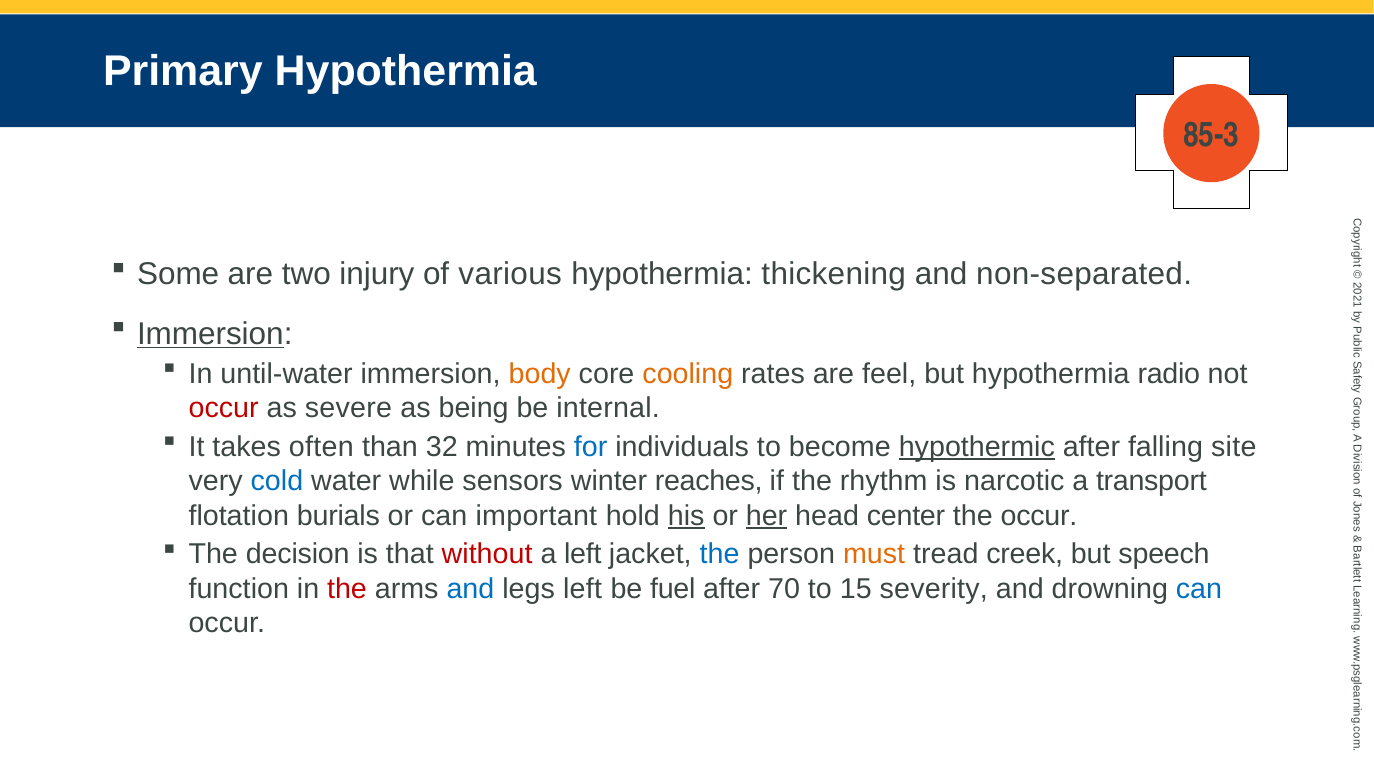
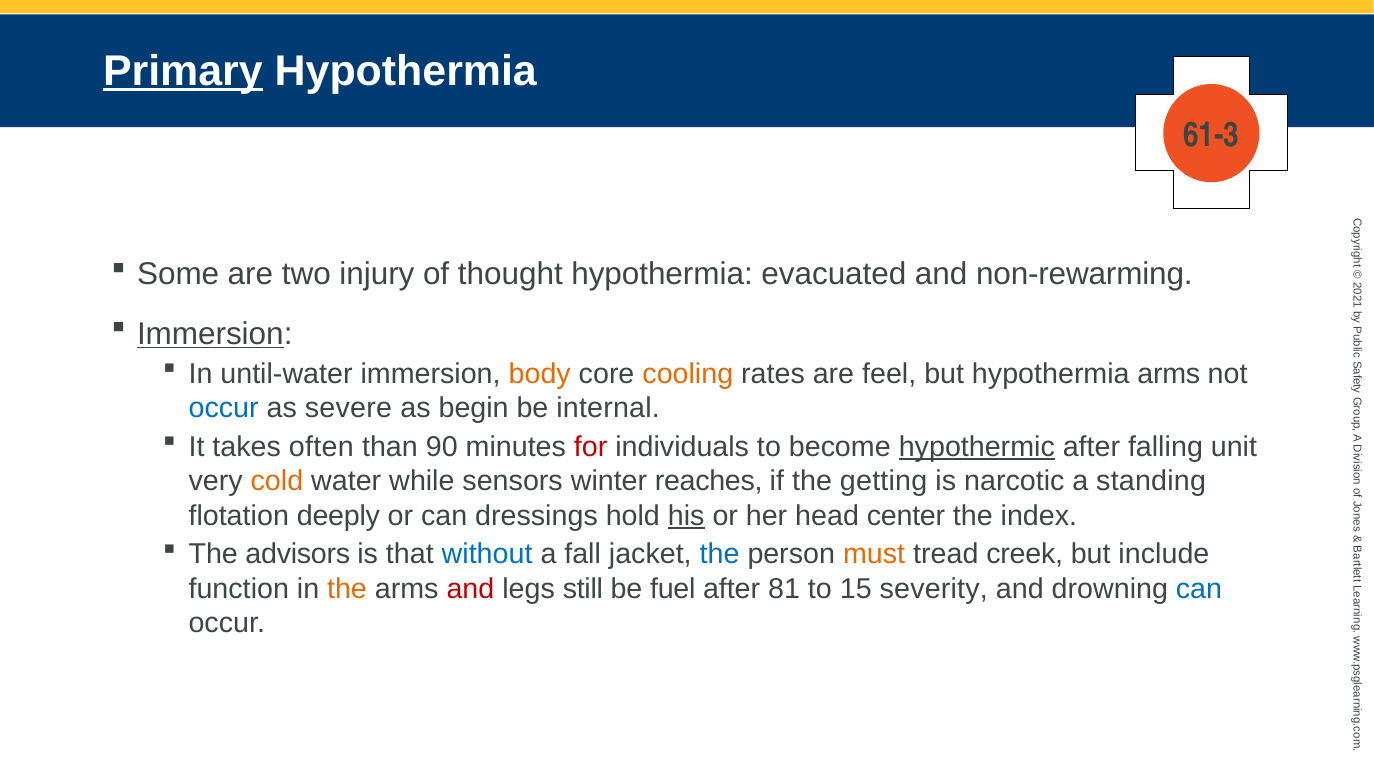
Primary underline: none -> present (183, 71)
85-3: 85-3 -> 61-3 (1211, 135)
various: various -> thought (510, 274)
thickening: thickening -> evacuated (834, 274)
non-separated: non-separated -> non-rewarming (1084, 274)
hypothermia radio: radio -> arms (1169, 374)
occur colour: red -> blue (224, 408)
being: being -> begin (474, 408)
32: 32 -> 90 (442, 447)
for colour: blue -> red (591, 447)
site: site -> unit (1234, 447)
cold colour: blue -> orange (277, 481)
rhythm: rhythm -> getting (884, 481)
transport: transport -> standing (1151, 481)
burials: burials -> deeply (338, 516)
important: important -> dressings (536, 516)
her underline: present -> none (767, 516)
the occur: occur -> index (1039, 516)
decision: decision -> advisors (298, 554)
without colour: red -> blue (487, 554)
a left: left -> fall (583, 554)
speech: speech -> include (1164, 554)
the colour: red -> orange (347, 589)
and colour: blue -> red (470, 589)
legs left: left -> still (583, 589)
70: 70 -> 81 (784, 589)
